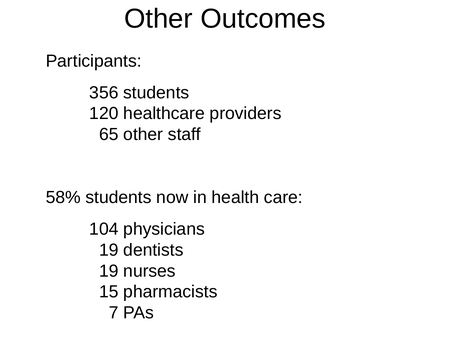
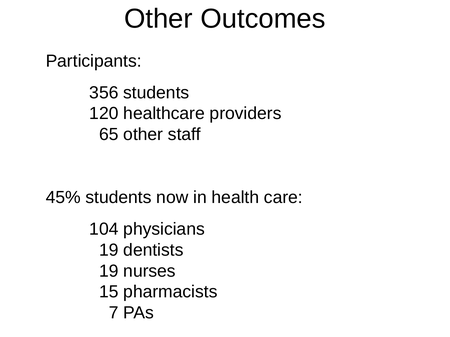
58%: 58% -> 45% (63, 198)
